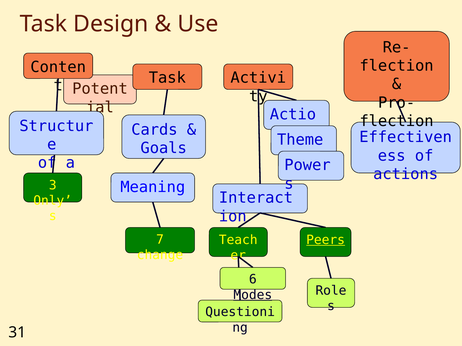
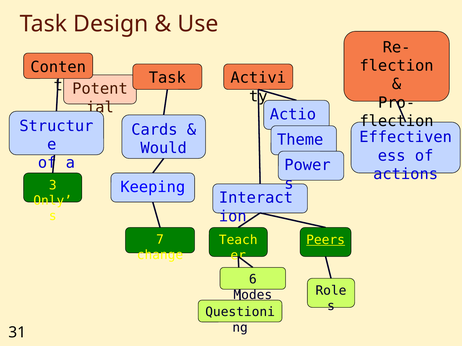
Goals: Goals -> Would (164, 148)
Meaning: Meaning -> Keeping (153, 187)
Modes underline: present -> none (253, 295)
